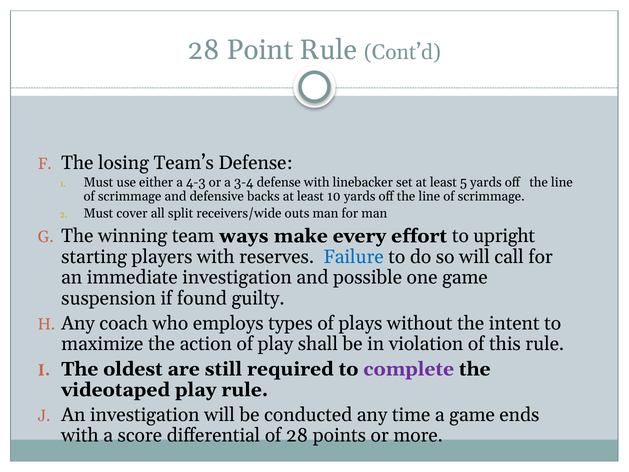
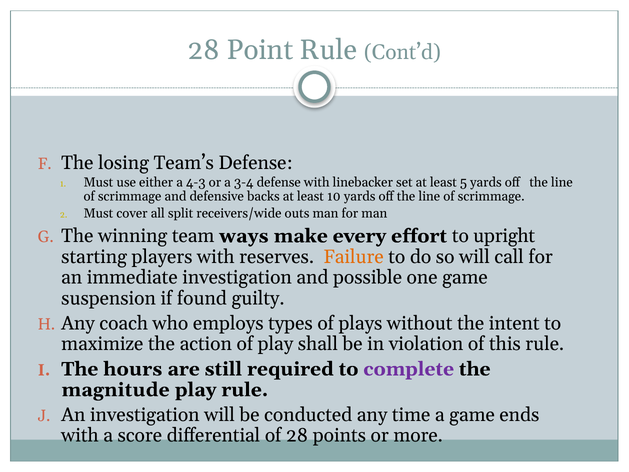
Failure colour: blue -> orange (353, 257)
oldest: oldest -> hours (133, 369)
videotaped: videotaped -> magnitude (116, 390)
